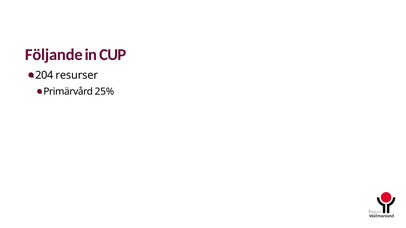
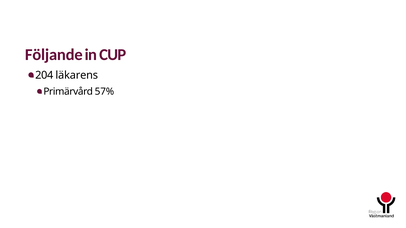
resurser: resurser -> läkarens (77, 75)
25%: 25% -> 57% (104, 92)
